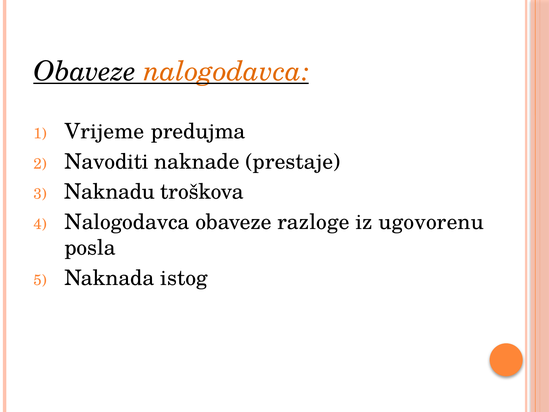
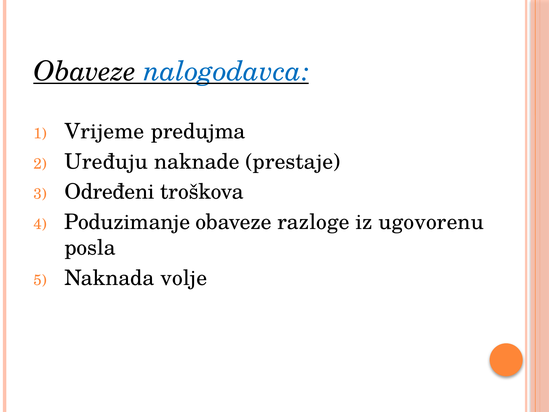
nalogodavca colour: orange -> blue (226, 71)
Navoditi: Navoditi -> Uređuju (106, 162)
Naknadu: Naknadu -> Određeni (109, 192)
Nalogodavca: Nalogodavca -> Poduzimanje (127, 222)
istog: istog -> volje (184, 278)
